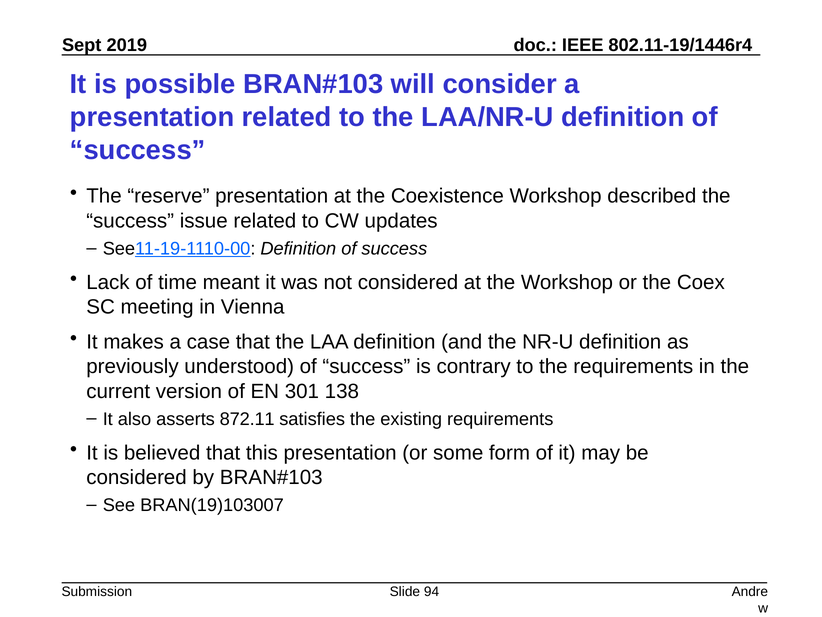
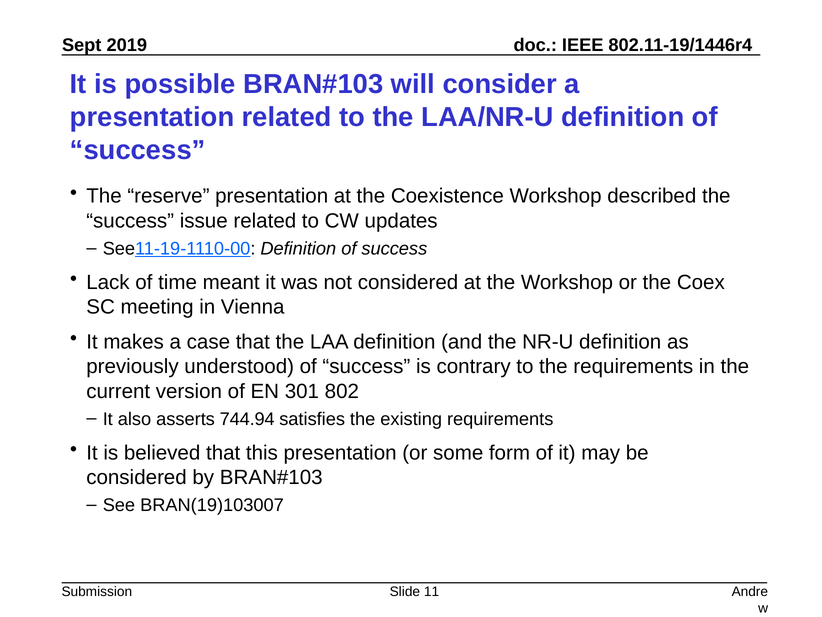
138: 138 -> 802 (342, 391)
872.11: 872.11 -> 744.94 (247, 419)
94: 94 -> 11 (432, 591)
